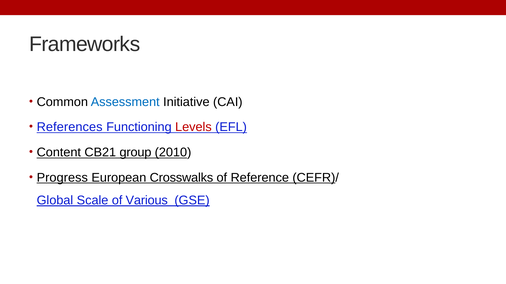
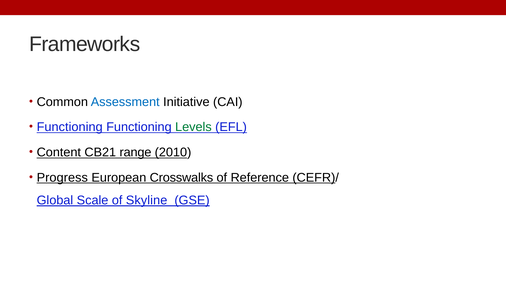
References: References -> Functioning (70, 127)
Levels colour: red -> green (193, 127)
group: group -> range (135, 153)
Various: Various -> Skyline (147, 201)
